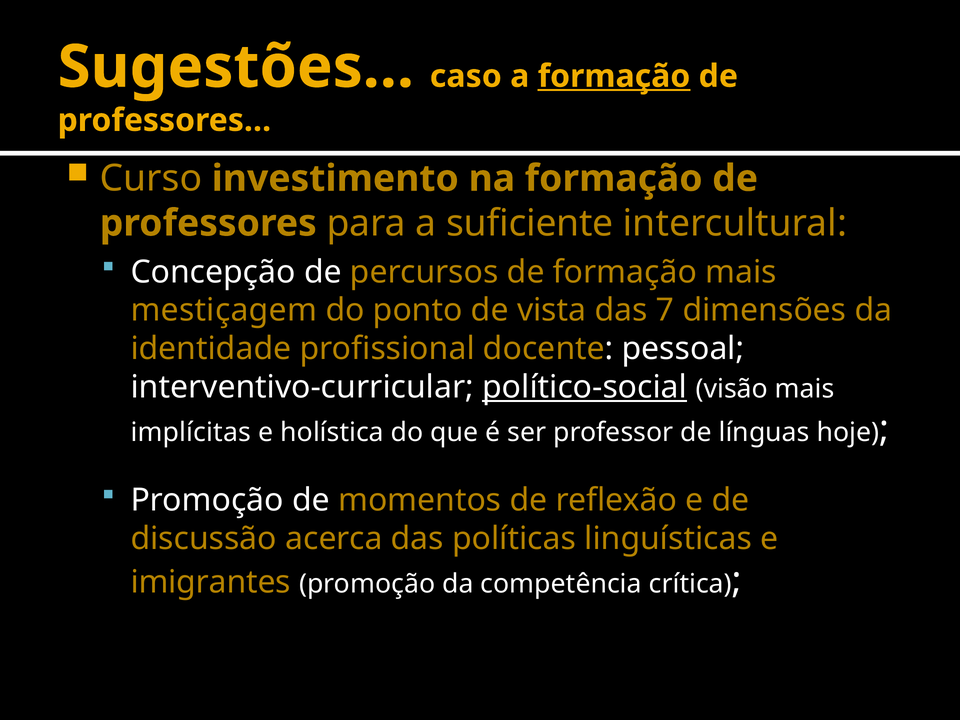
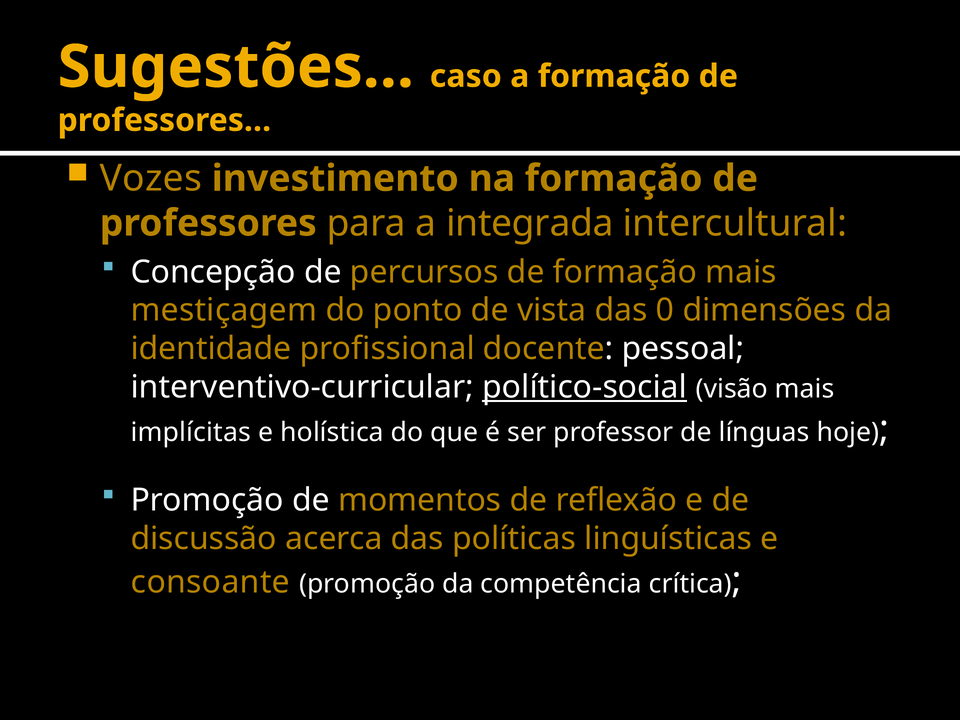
formação underline: present -> none (614, 76)
Curso: Curso -> Vozes (151, 179)
suficiente: suficiente -> integrada (530, 223)
7: 7 -> 0 (665, 310)
imigrantes: imigrantes -> consoante (210, 582)
